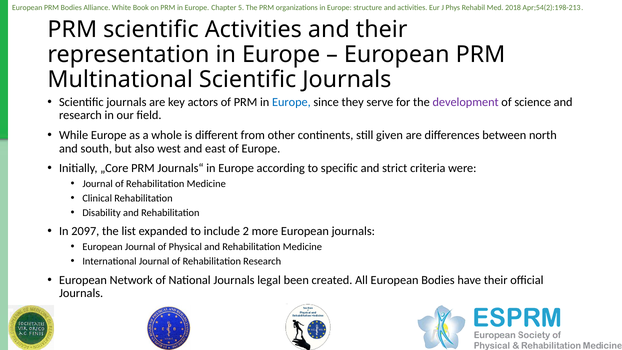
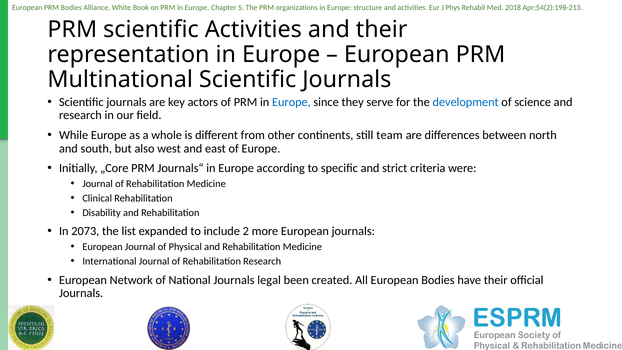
development colour: purple -> blue (466, 102)
given: given -> team (389, 135)
2097: 2097 -> 2073 (85, 231)
